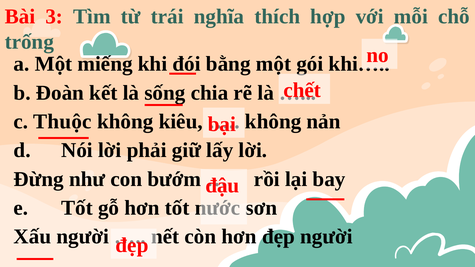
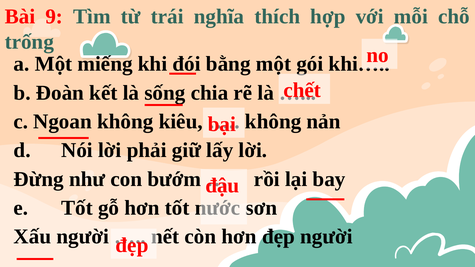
3: 3 -> 9 (54, 16)
Thuộc: Thuộc -> Ngoan (63, 122)
